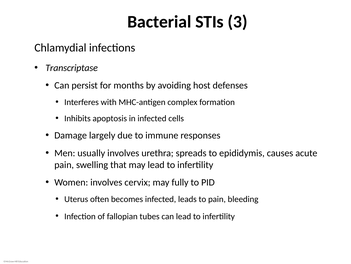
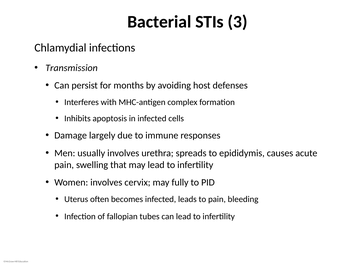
Transcriptase: Transcriptase -> Transmission (72, 68)
